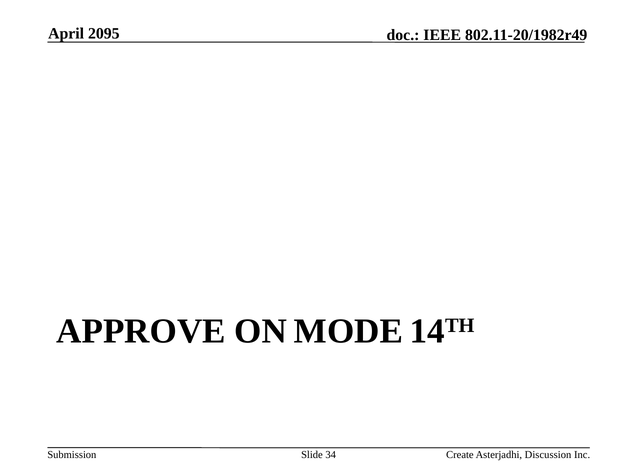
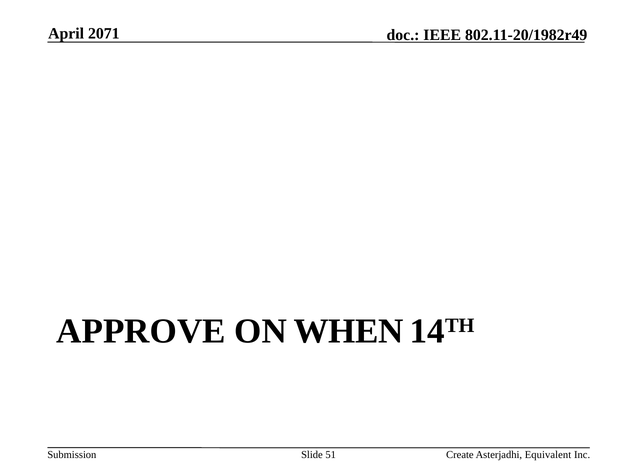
2095: 2095 -> 2071 (104, 34)
MODE: MODE -> WHEN (349, 331)
34: 34 -> 51 (331, 455)
Discussion: Discussion -> Equivalent (548, 455)
